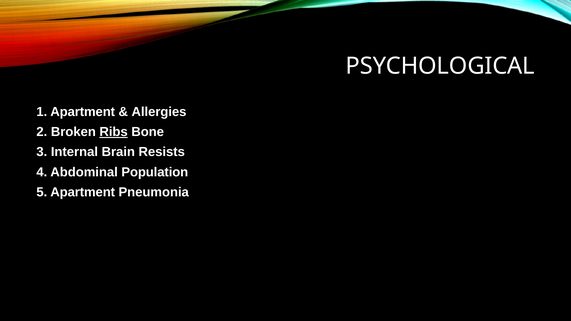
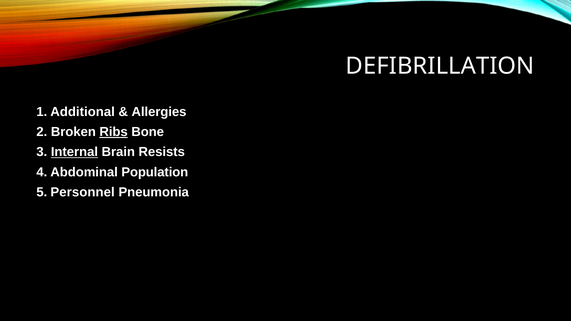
PSYCHOLOGICAL: PSYCHOLOGICAL -> DEFIBRILLATION (440, 66)
1 Apartment: Apartment -> Additional (83, 112)
Internal underline: none -> present (74, 152)
5 Apartment: Apartment -> Personnel (83, 192)
